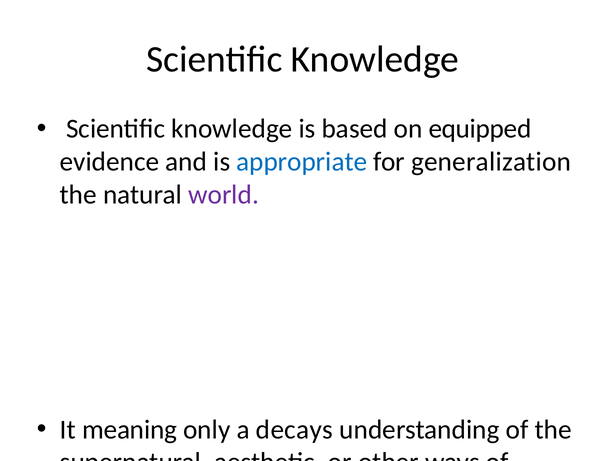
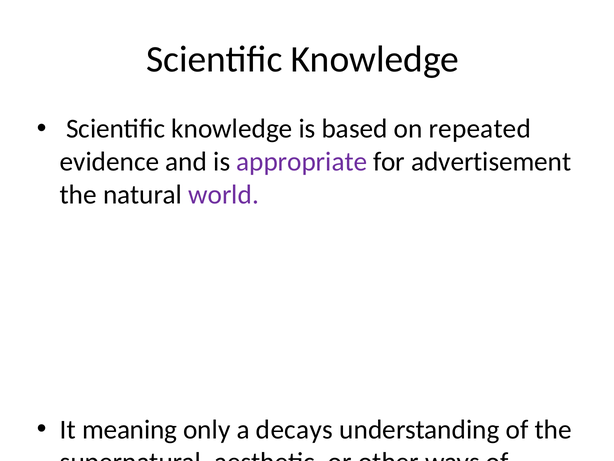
equipped: equipped -> repeated (480, 129)
appropriate colour: blue -> purple (302, 162)
generalization: generalization -> advertisement (491, 162)
